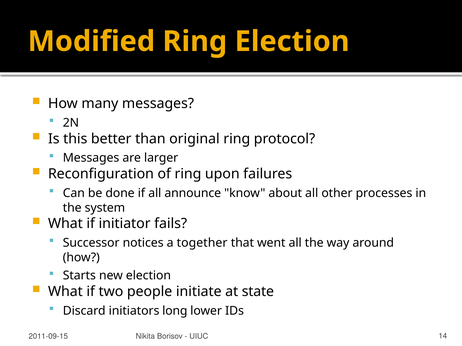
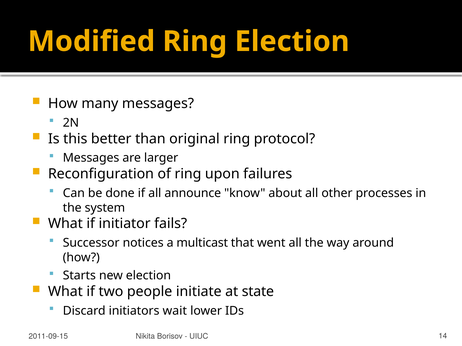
together: together -> multicast (202, 243)
long: long -> wait (175, 311)
